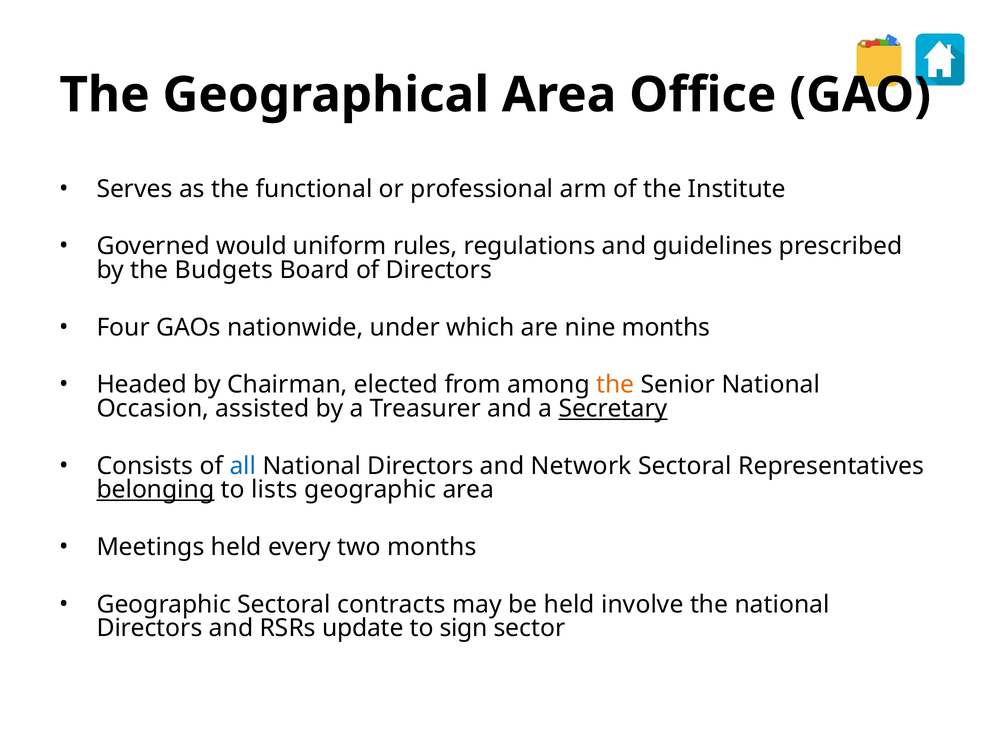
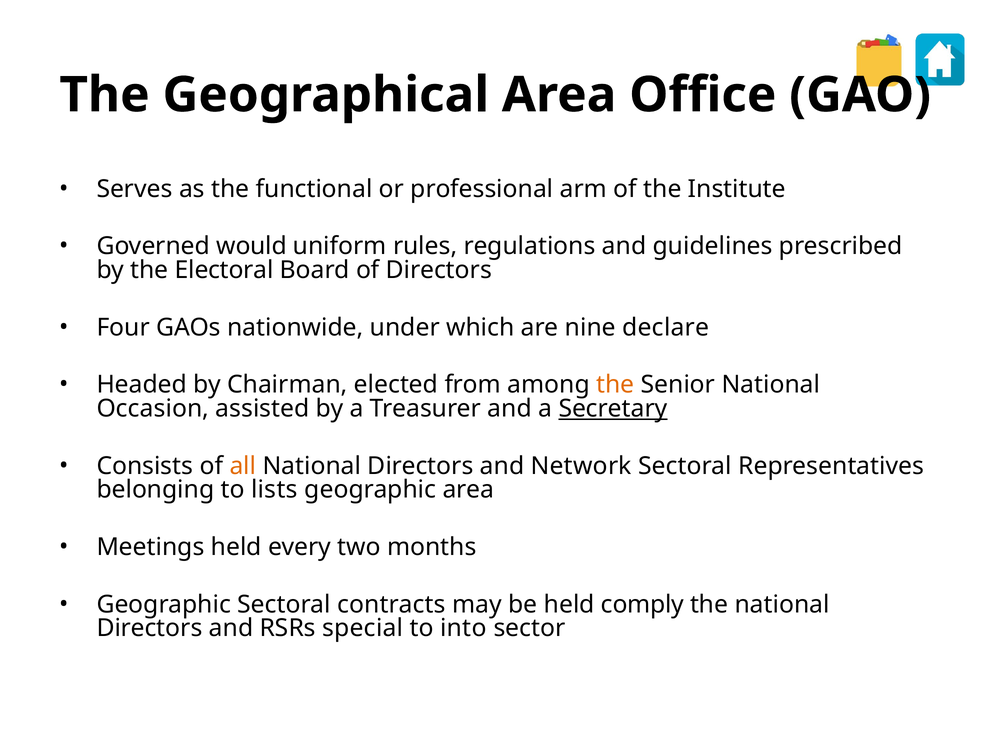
Budgets: Budgets -> Electoral (224, 270)
nine months: months -> declare (666, 328)
all colour: blue -> orange (243, 466)
belonging underline: present -> none (155, 490)
involve: involve -> comply (642, 605)
update: update -> special (363, 629)
sign: sign -> into (463, 629)
